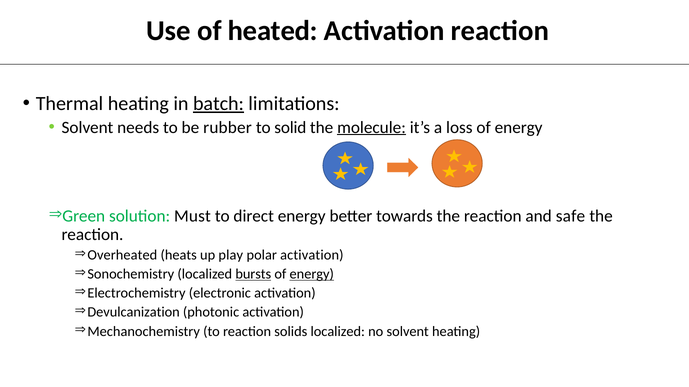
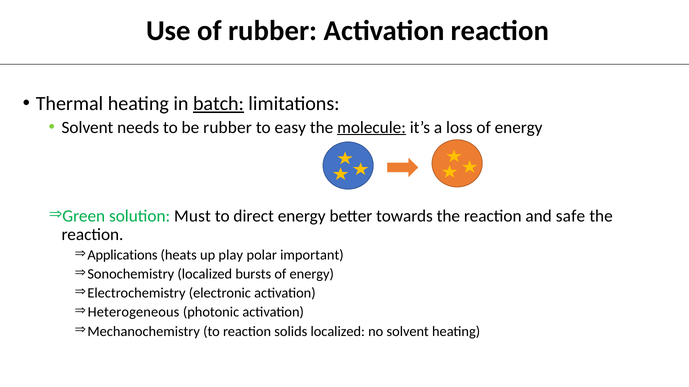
of heated: heated -> rubber (273, 31)
solid: solid -> easy (290, 128)
Overheated: Overheated -> Applications (122, 255)
polar activation: activation -> important (312, 255)
bursts underline: present -> none (253, 275)
energy underline: present -> none (312, 275)
Devulcanization: Devulcanization -> Heterogeneous (133, 313)
